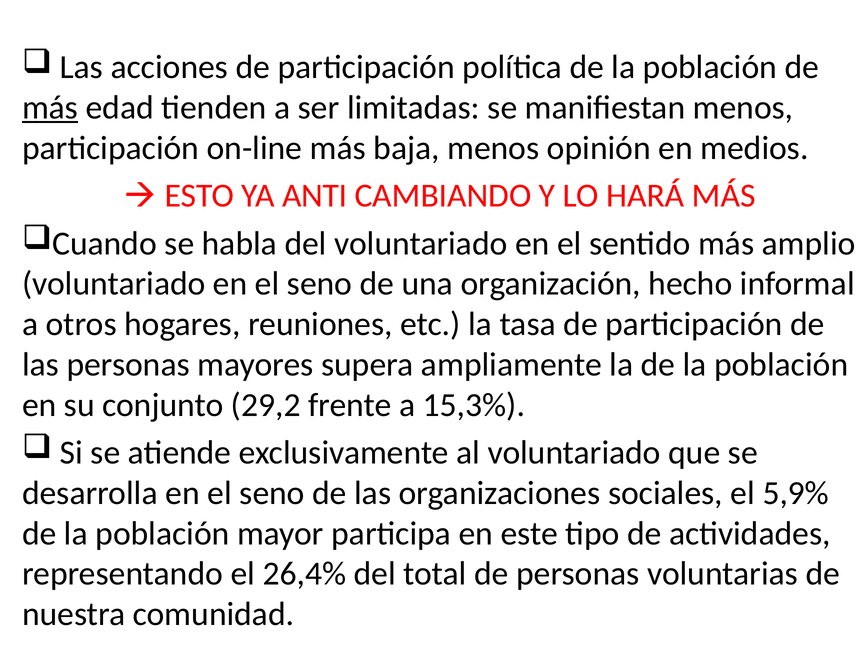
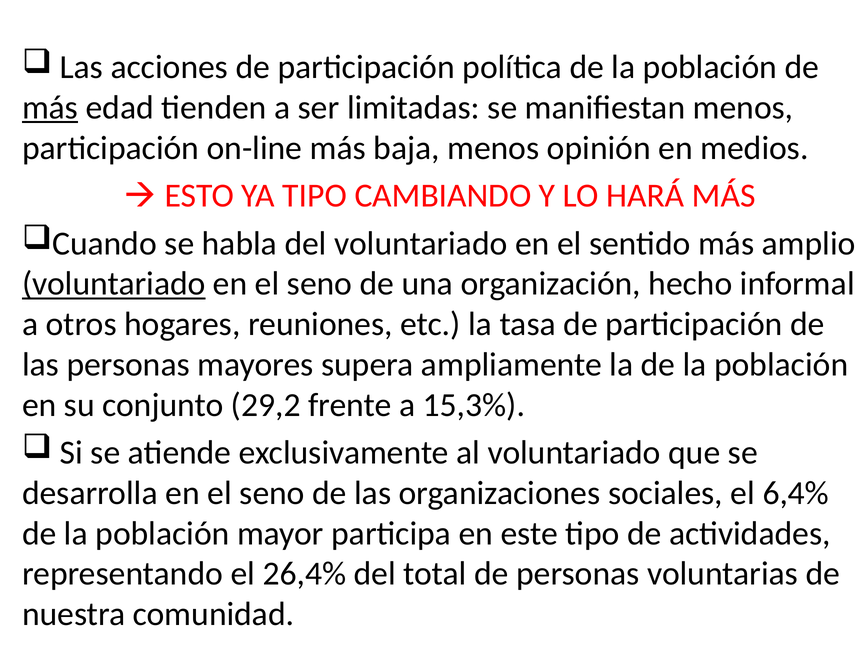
YA ANTI: ANTI -> TIPO (315, 196)
voluntariado underline: none -> present (114, 284)
5,9%: 5,9% -> 6,4% (796, 493)
